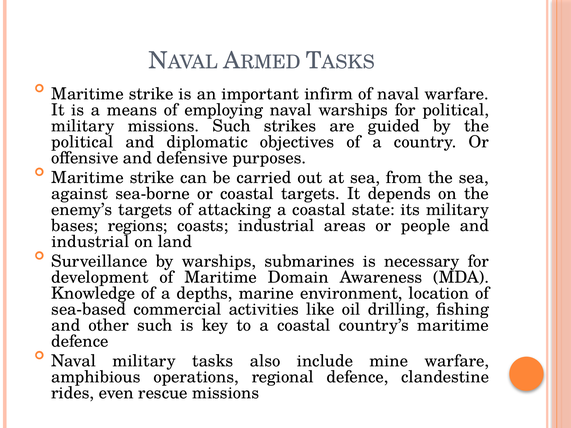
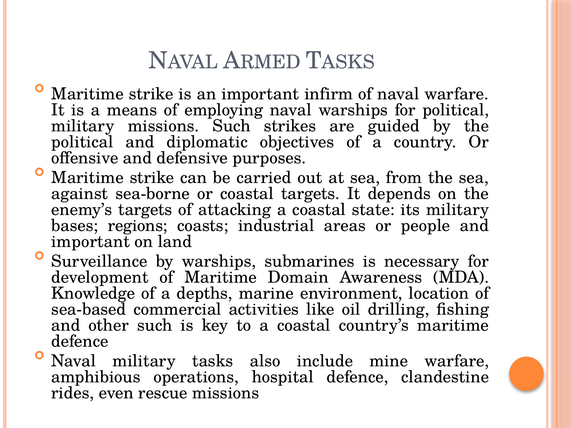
industrial: industrial -> important (91, 242)
regional: regional -> hospital (283, 377)
